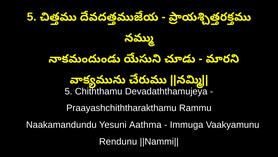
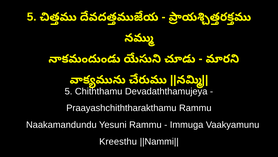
Yesuni Aathma: Aathma -> Rammu (145, 124)
Rendunu: Rendunu -> Kreesthu (118, 141)
